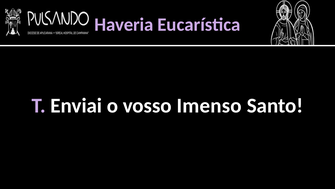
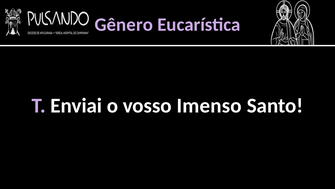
Haveria: Haveria -> Gênero (124, 24)
